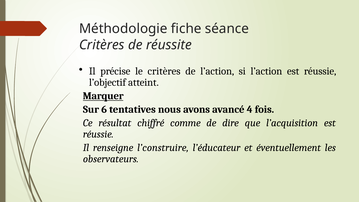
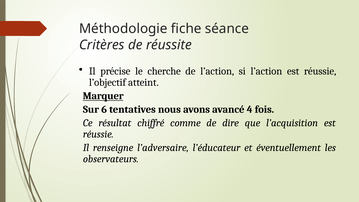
le critères: critères -> cherche (164, 71)
l’construire: l’construire -> l’adversaire (163, 148)
